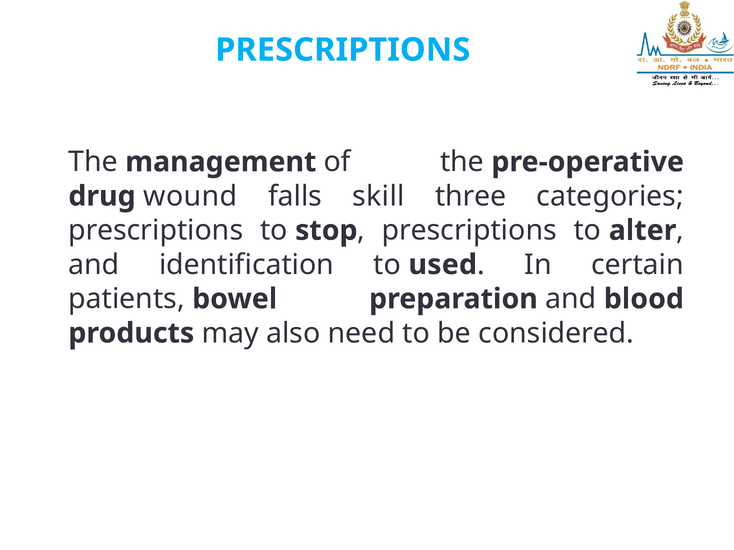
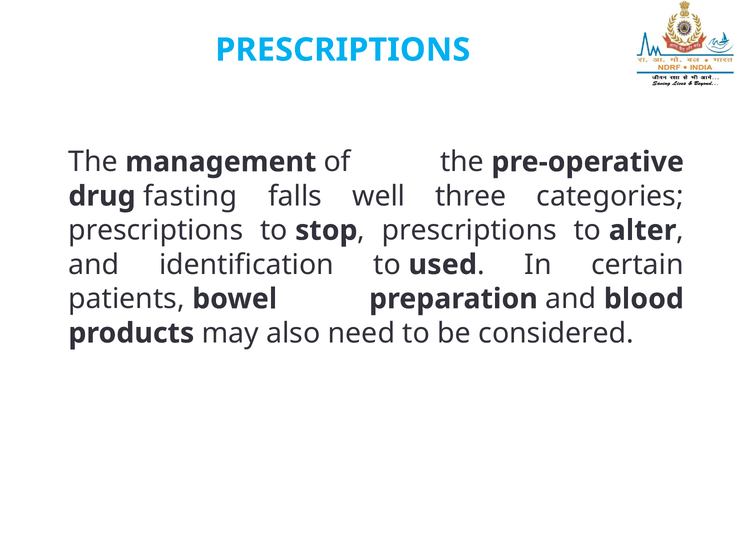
wound: wound -> fasting (190, 196)
skill: skill -> well (379, 196)
